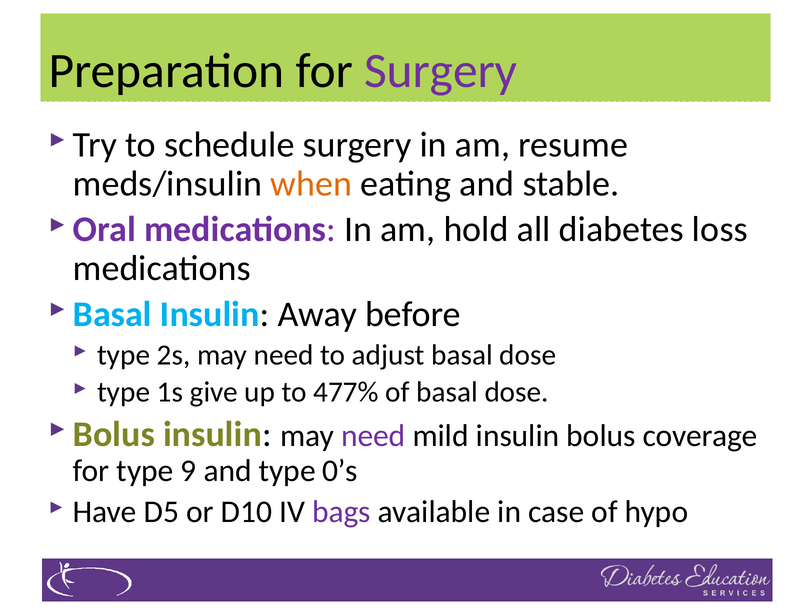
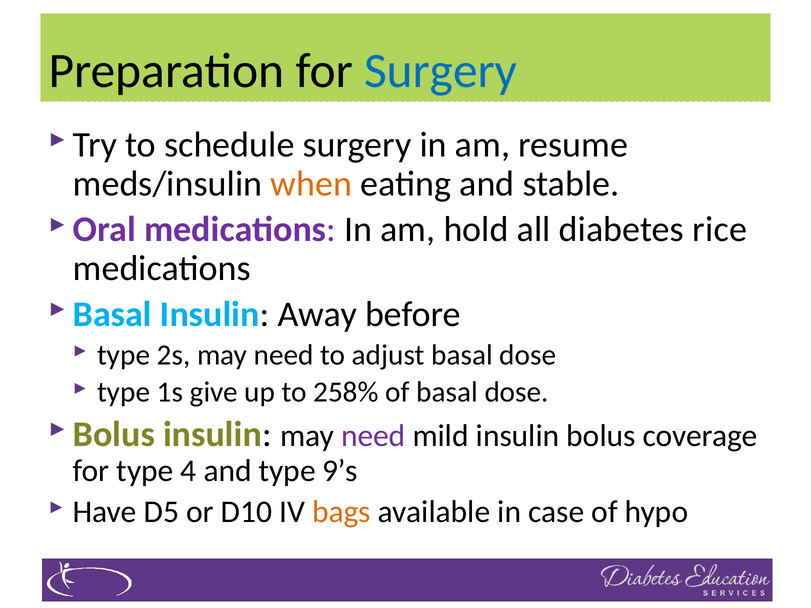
Surgery colour: purple -> blue (441, 71)
loss: loss -> rice (720, 230)
477%: 477% -> 258% (346, 392)
9: 9 -> 4 (188, 471)
0’s: 0’s -> 9’s (340, 471)
bags colour: purple -> orange (341, 512)
